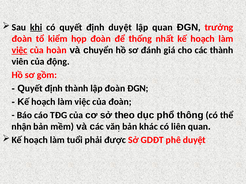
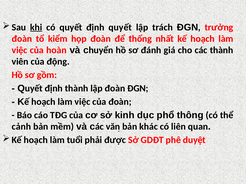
định duyệt: duyệt -> quyết (120, 27)
lập quan: quan -> trách (163, 27)
việc underline: present -> none (20, 50)
theo: theo -> kinh (125, 115)
nhận: nhận -> cảnh (21, 127)
